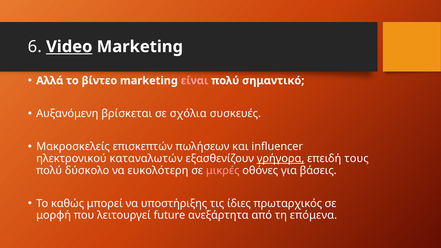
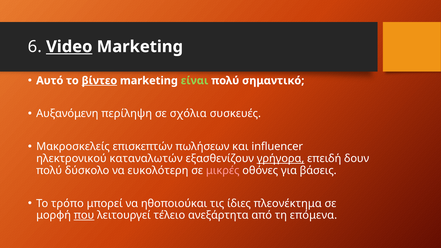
Αλλά: Αλλά -> Αυτό (50, 81)
βίντεο underline: none -> present (99, 81)
είναι colour: pink -> light green (195, 81)
βρίσκεται: βρίσκεται -> περίληψη (127, 114)
τους: τους -> δουν (357, 159)
καθώς: καθώς -> τρόπο (67, 203)
υποστήριξης: υποστήριξης -> ηθοποιούκαι (174, 203)
πρωταρχικός: πρωταρχικός -> πλεονέκτημα (288, 203)
που underline: none -> present (84, 215)
future: future -> τέλειο (169, 215)
